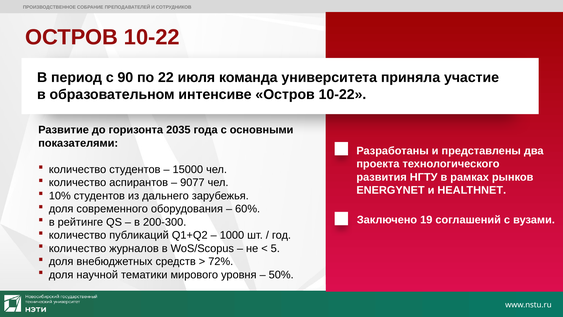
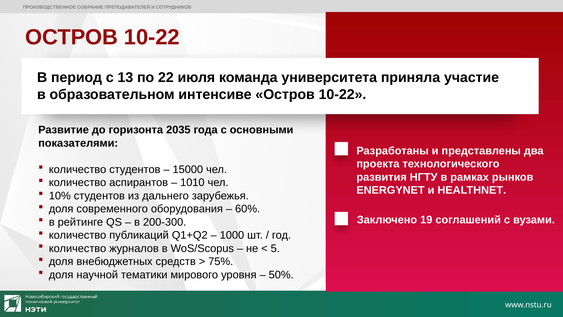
90: 90 -> 13 (125, 77)
9077: 9077 -> 1010 (192, 182)
72%: 72% -> 75% (221, 261)
